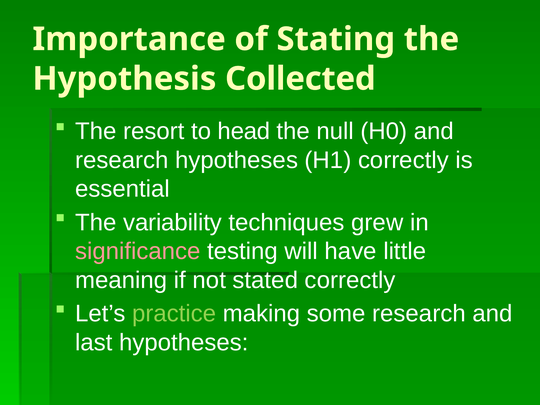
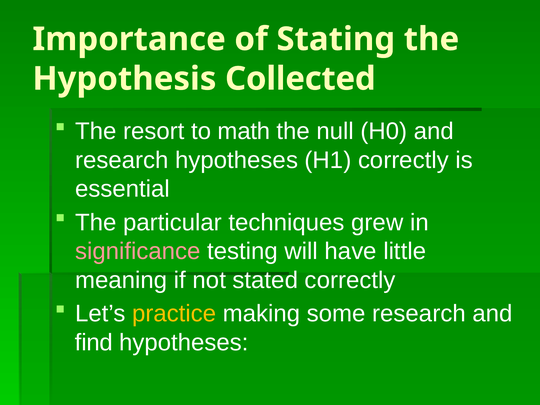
head: head -> math (244, 131)
variability: variability -> particular (172, 223)
practice colour: light green -> yellow (174, 314)
last: last -> find (94, 343)
